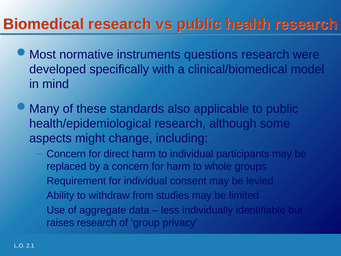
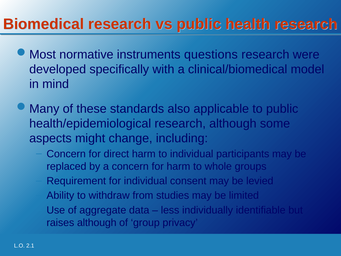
raises research: research -> although (97, 222)
